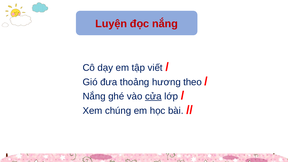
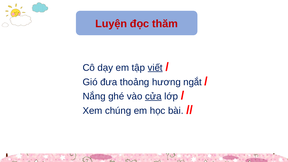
đọc nắng: nắng -> thăm (165, 24)
viết underline: none -> present (155, 68)
theo: theo -> ngắt (193, 82)
